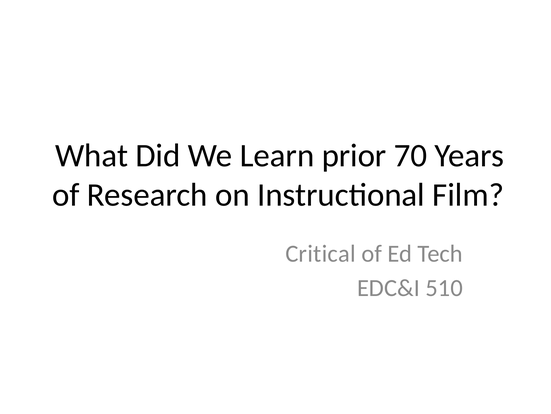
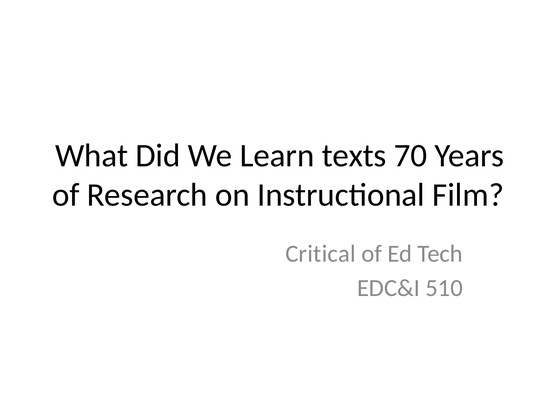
prior: prior -> texts (354, 155)
